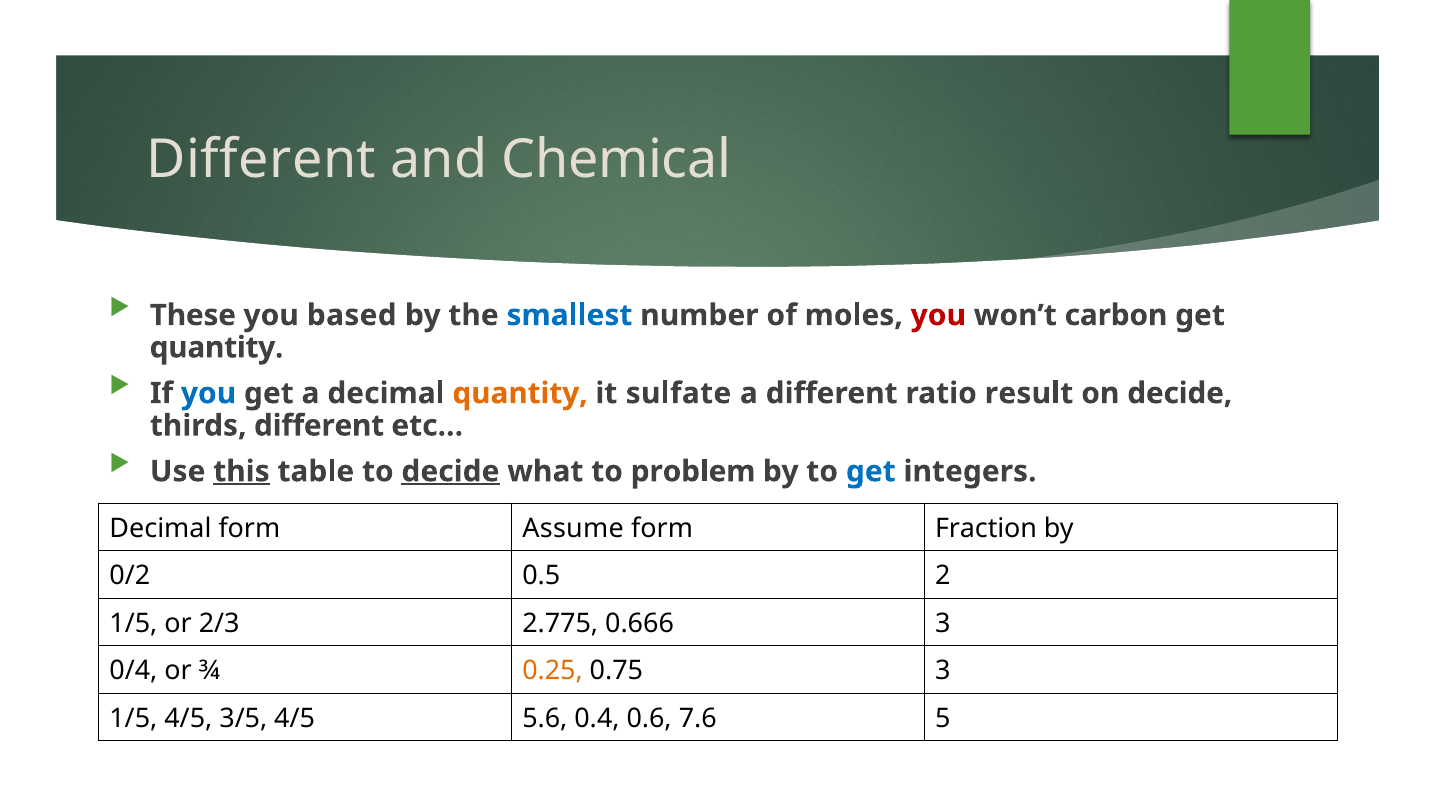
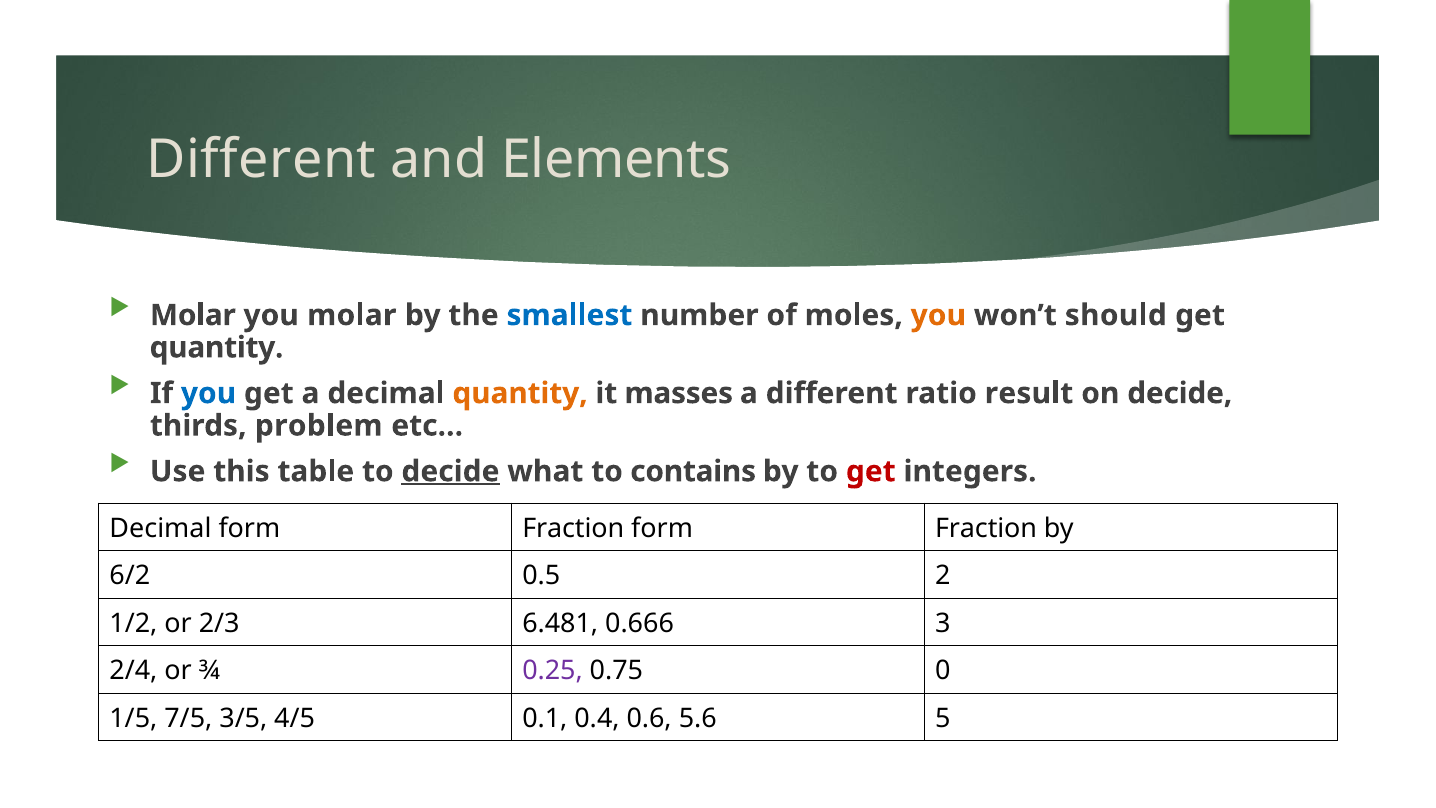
Chemical: Chemical -> Elements (616, 160)
These: These -> Molar (193, 315)
you based: based -> molar (352, 315)
you colour: red -> orange (938, 315)
carbon: carbon -> should (1116, 315)
sulfate: sulfate -> masses (679, 393)
thirds different: different -> problem (319, 426)
this underline: present -> none (241, 471)
problem: problem -> contains (693, 471)
get colour: blue -> red (871, 471)
Assume: Assume -> Fraction (573, 528)
0/2: 0/2 -> 6/2 (130, 576)
1/5: 1/5 -> 1/2 (133, 623)
2.775: 2.775 -> 6.481 (560, 623)
0/4: 0/4 -> 2/4 (133, 671)
0.25 colour: orange -> purple (553, 671)
0.75 3: 3 -> 0 (943, 671)
1/5 4/5: 4/5 -> 7/5 (188, 718)
5.6: 5.6 -> 0.1 (545, 718)
7.6: 7.6 -> 5.6 (698, 718)
